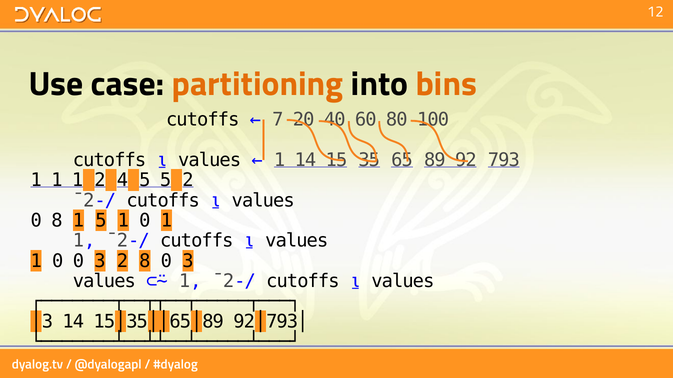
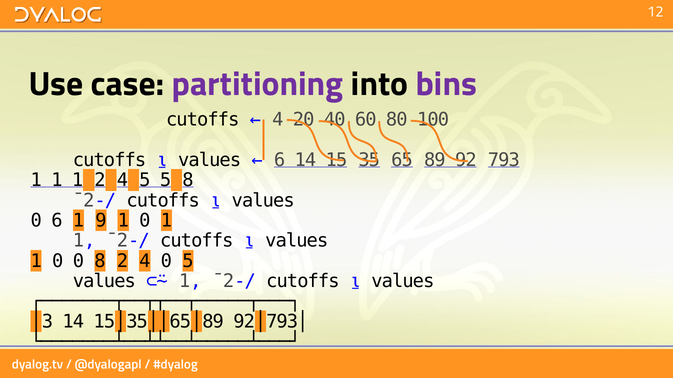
partitioning colour: orange -> purple (258, 84)
bins colour: orange -> purple (446, 84)
7: 7 -> 4 (278, 120)
1: 1 -> 6 (280, 160)
5 2: 2 -> 8 (188, 180)
0 8: 8 -> 6 (57, 221)
1 5: 5 -> 9 (101, 221)
0 0 3: 3 -> 8 (100, 261)
8: 8 -> 4 (145, 261)
3: 3 -> 5 (188, 261)
